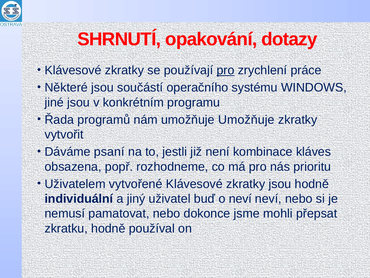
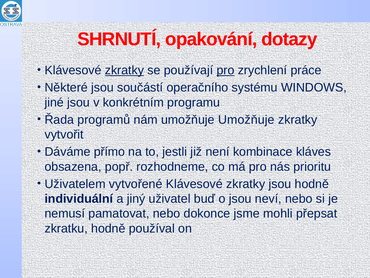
zkratky underline: none -> present (124, 70)
psaní: psaní -> přímo (109, 152)
o neví: neví -> jsou (240, 198)
